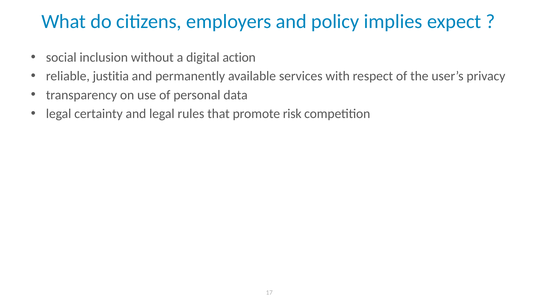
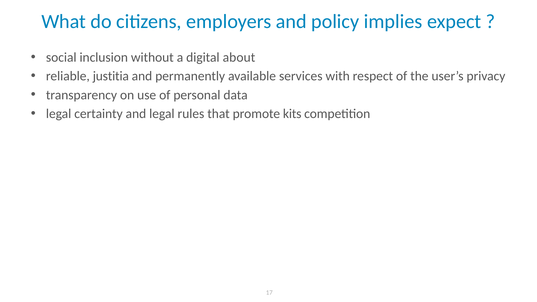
action: action -> about (239, 57)
risk: risk -> kits (292, 114)
